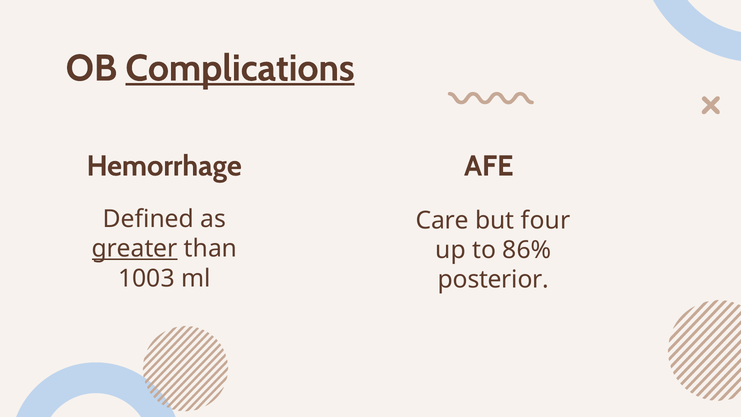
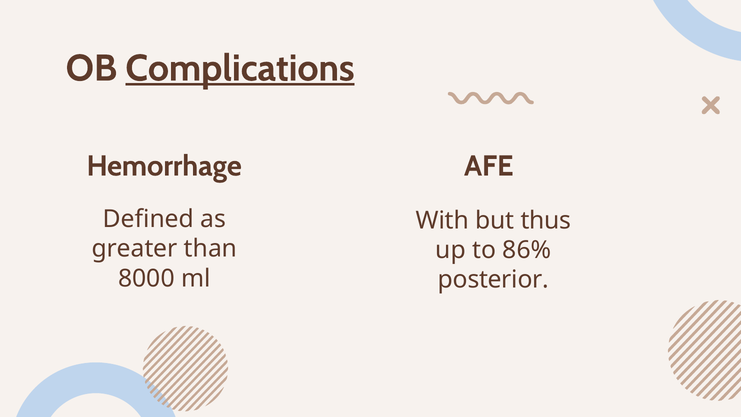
Care: Care -> With (442, 220)
four: four -> thus (546, 220)
greater underline: present -> none (135, 249)
1003: 1003 -> 8000 (146, 278)
